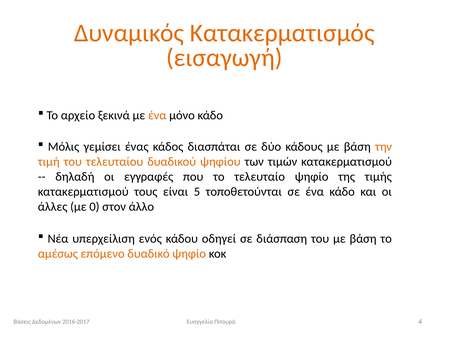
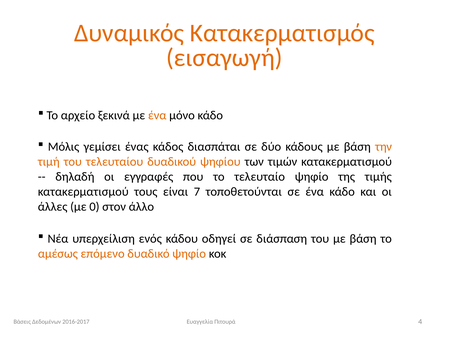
5: 5 -> 7 (197, 192)
